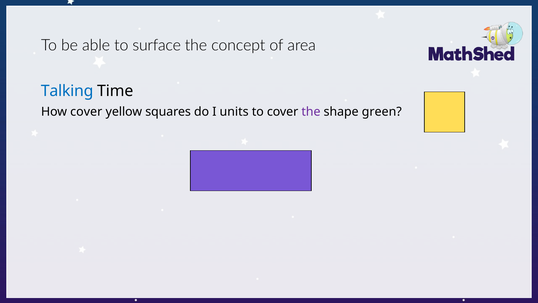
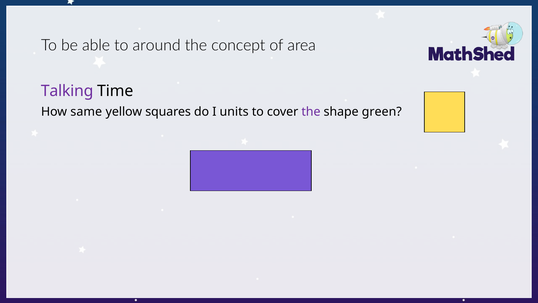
surface: surface -> around (157, 45)
Talking colour: blue -> purple (67, 91)
How cover: cover -> same (86, 112)
